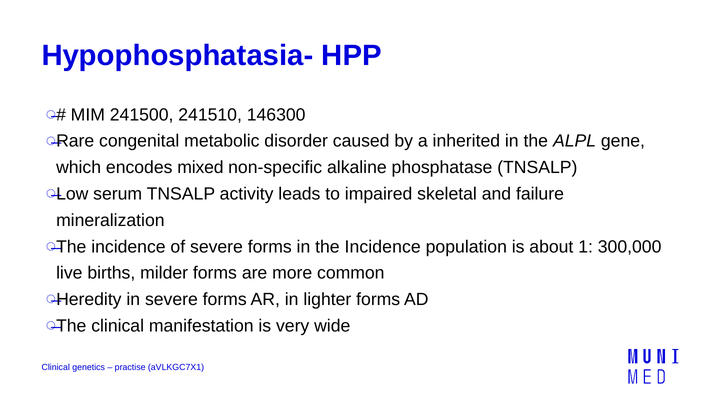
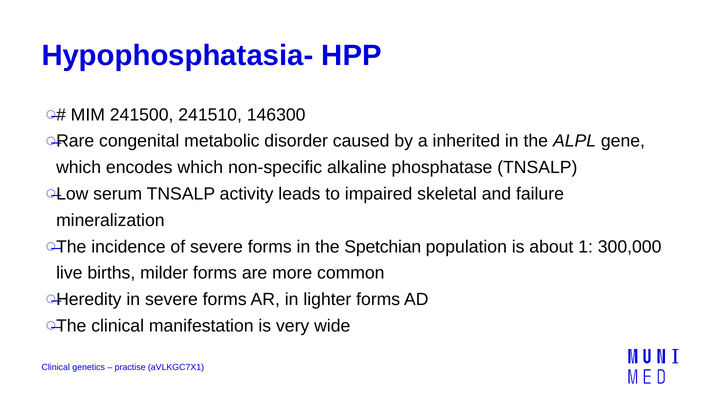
encodes mixed: mixed -> which (200, 168)
in the Incidence: Incidence -> Spetchian (383, 247)
